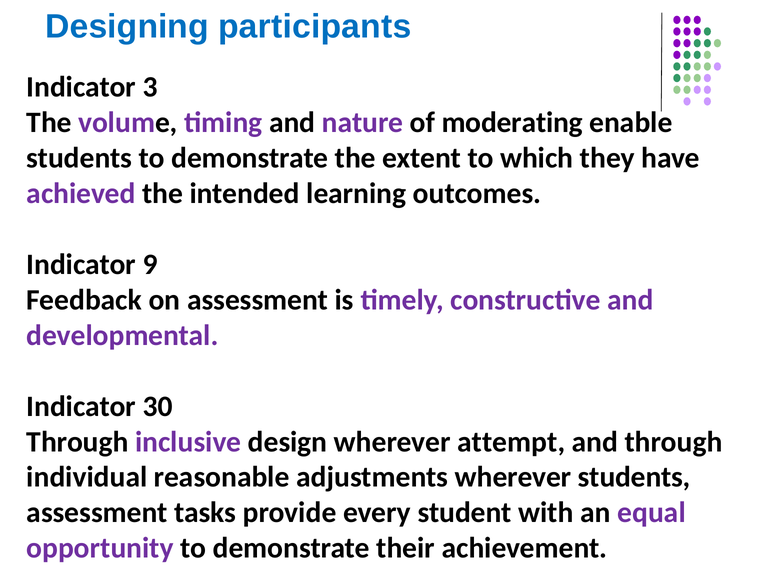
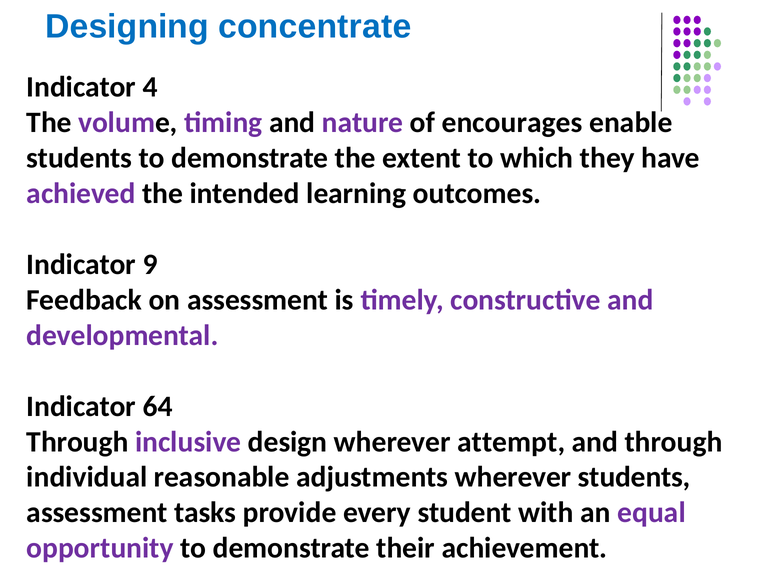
participants: participants -> concentrate (315, 26)
3: 3 -> 4 (150, 87)
moderating: moderating -> encourages (512, 122)
30: 30 -> 64 (158, 406)
